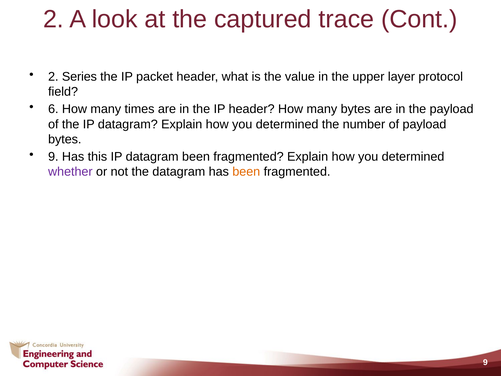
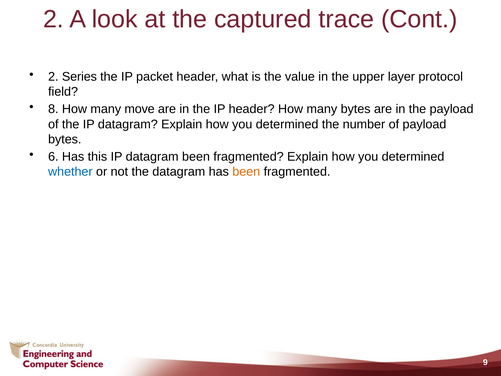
6: 6 -> 8 (53, 109)
times: times -> move (140, 109)
9: 9 -> 6 (53, 157)
whether colour: purple -> blue (70, 172)
